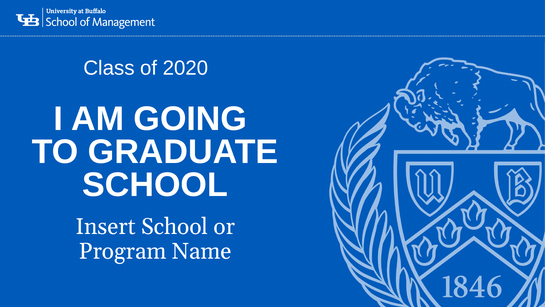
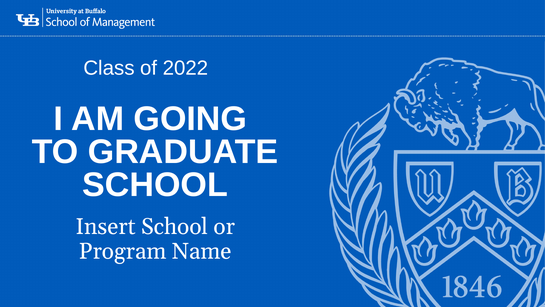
2020: 2020 -> 2022 (186, 68)
